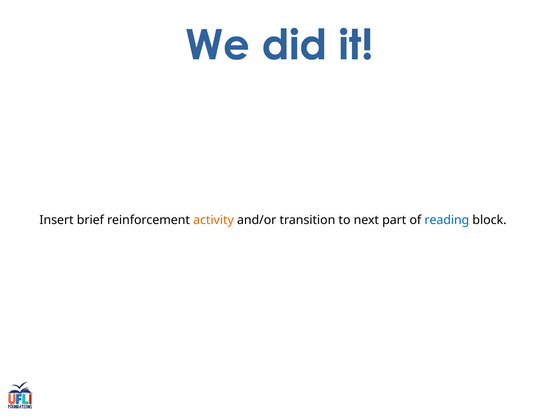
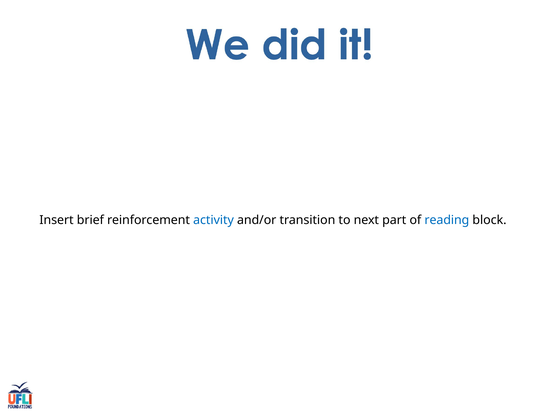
activity colour: orange -> blue (213, 220)
